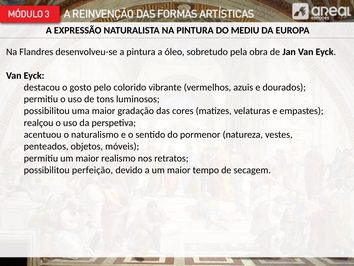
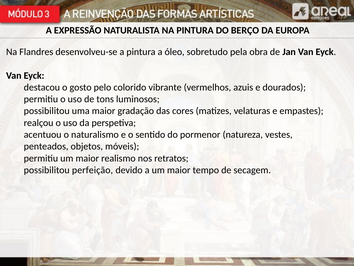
MEDIU: MEDIU -> BERÇO (245, 30)
